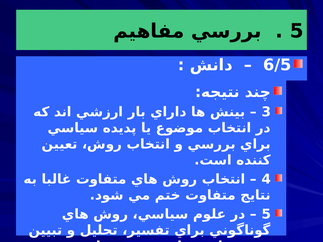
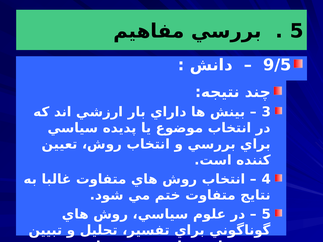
6/5: 6/5 -> 9/5 (277, 65)
